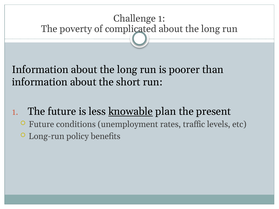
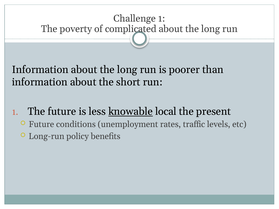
plan: plan -> local (166, 112)
